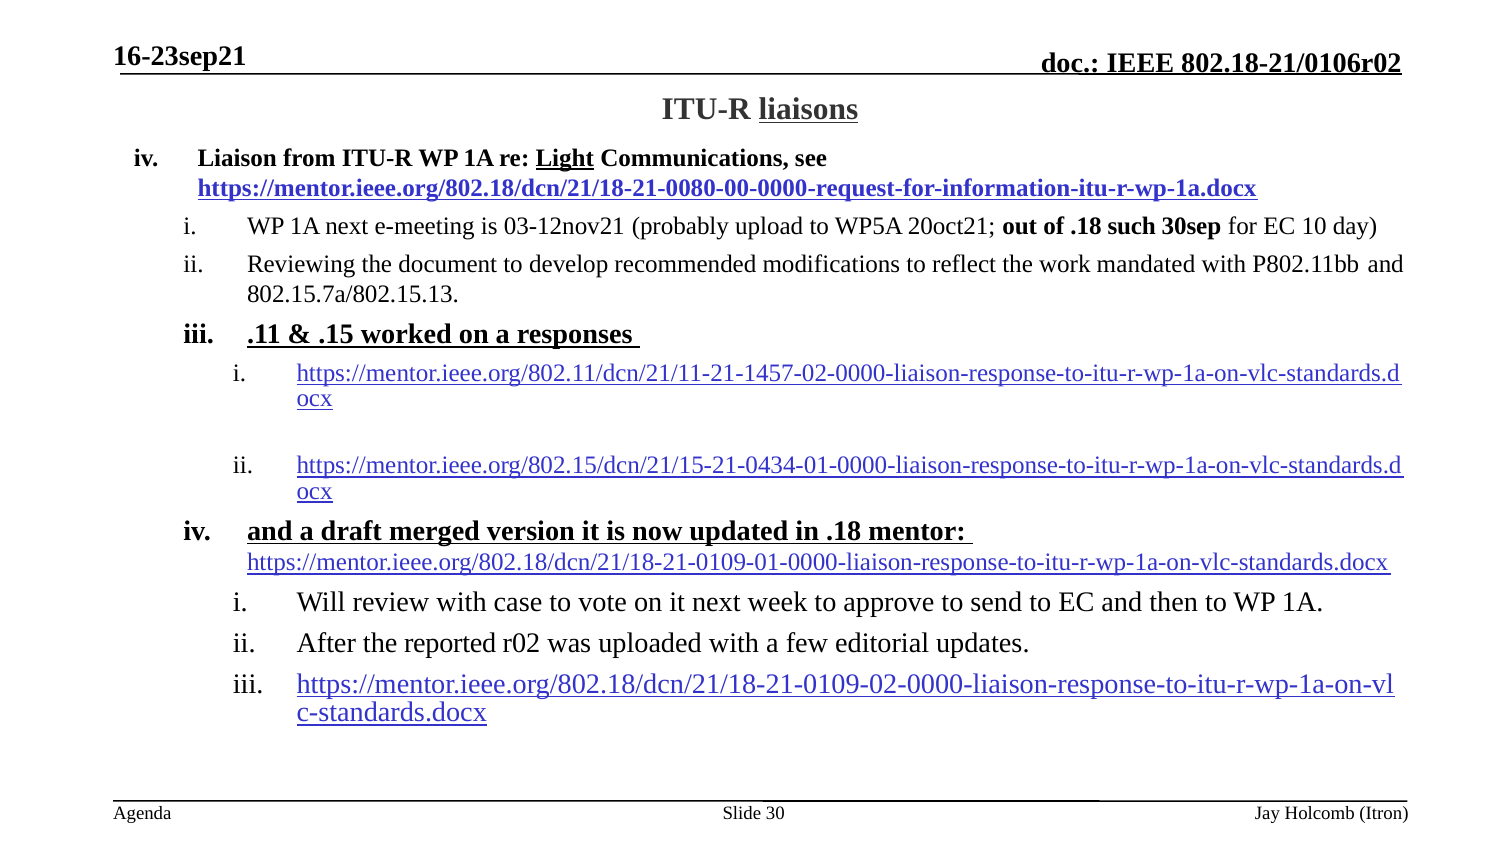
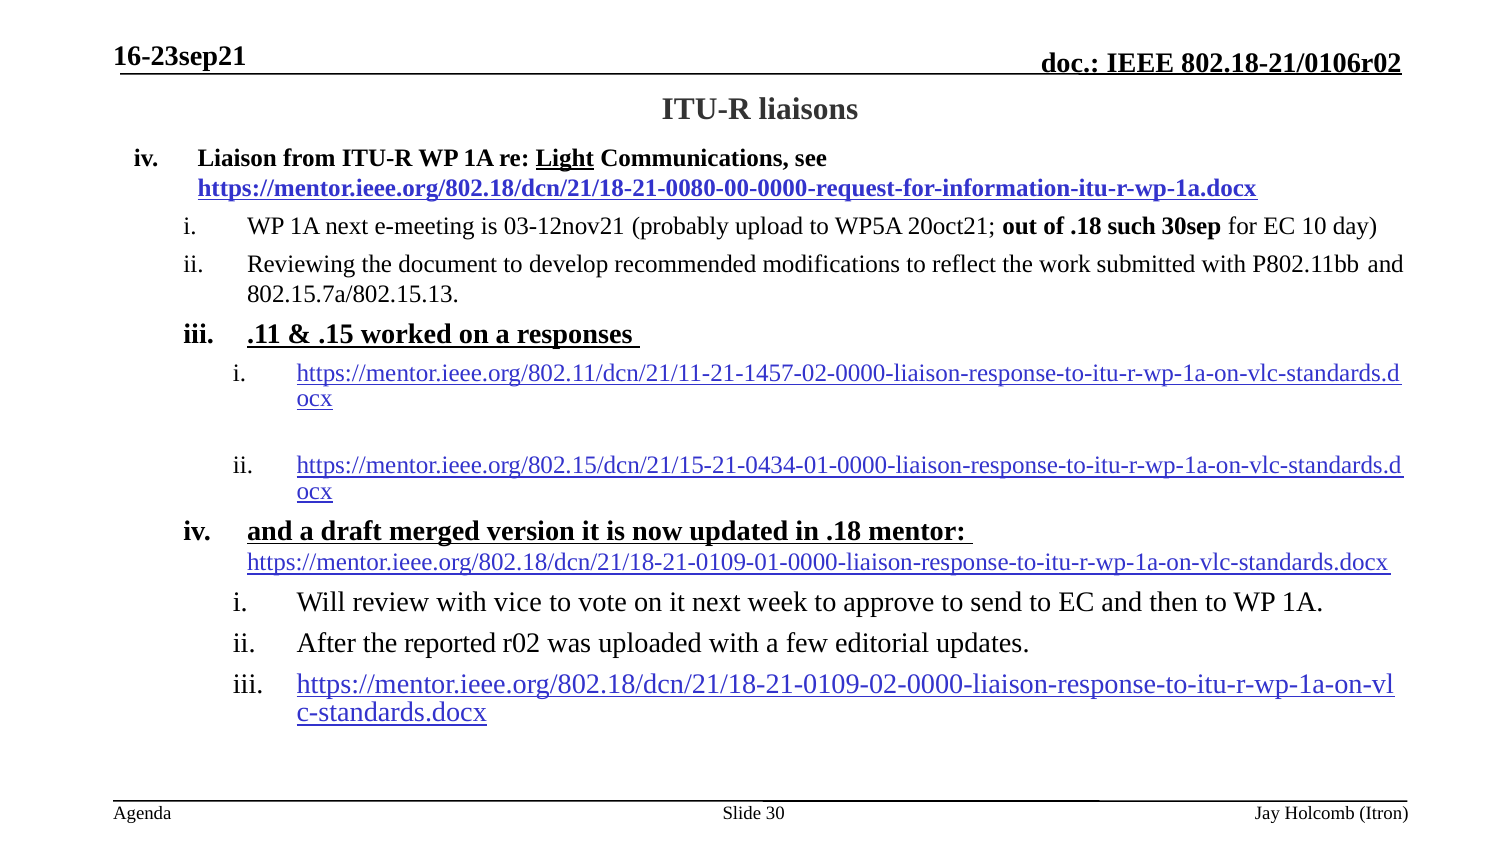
liaisons underline: present -> none (808, 109)
mandated: mandated -> submitted (1146, 264)
case: case -> vice (518, 602)
